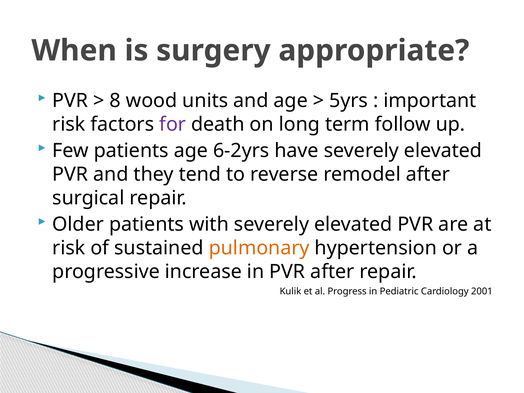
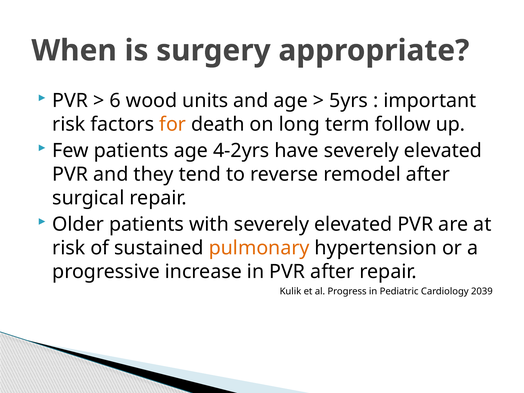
8: 8 -> 6 (115, 101)
for colour: purple -> orange (173, 124)
6-2yrs: 6-2yrs -> 4-2yrs (241, 151)
2001: 2001 -> 2039 (482, 291)
